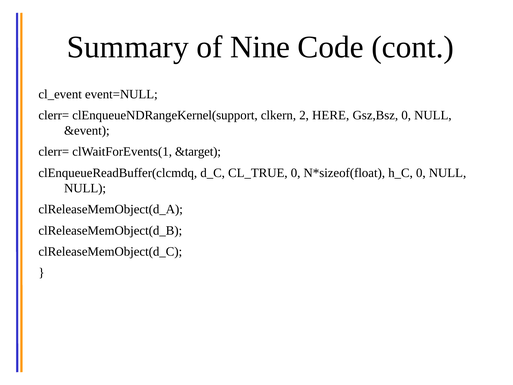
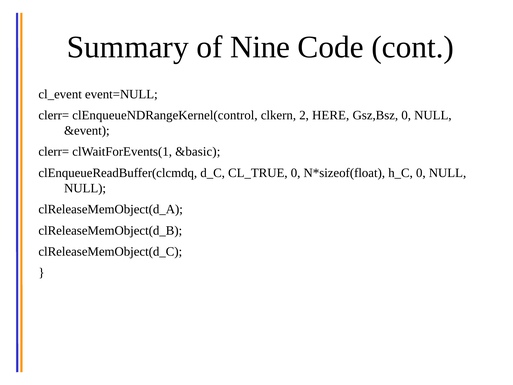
clEnqueueNDRangeKernel(support: clEnqueueNDRangeKernel(support -> clEnqueueNDRangeKernel(control (165, 115)
&target: &target -> &basic (198, 152)
